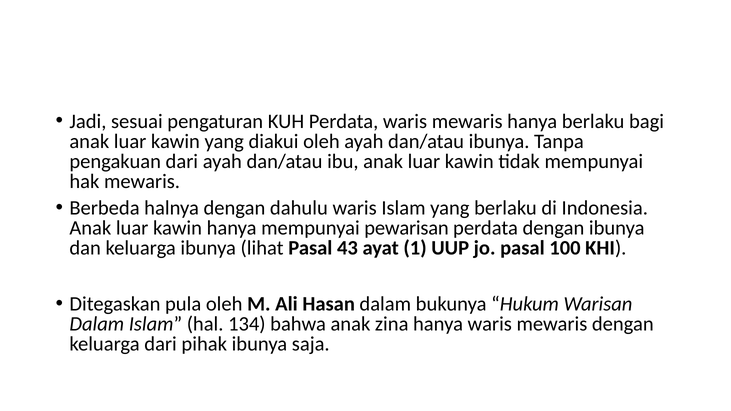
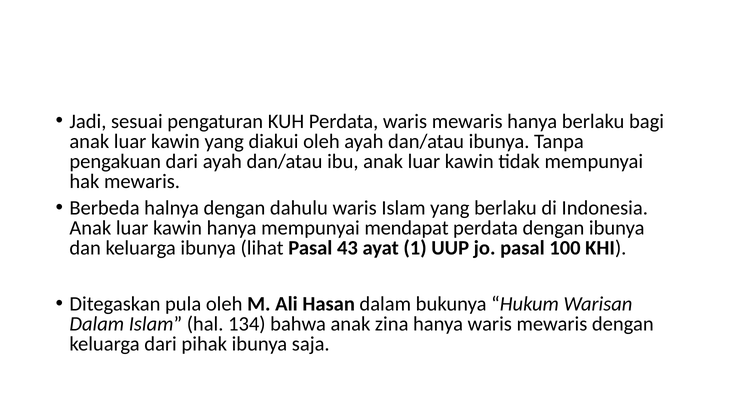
pewarisan: pewarisan -> mendapat (407, 228)
